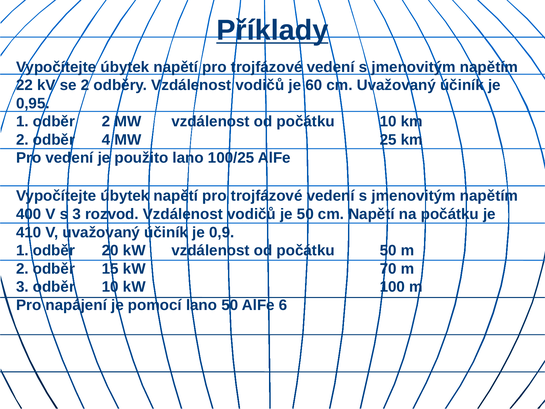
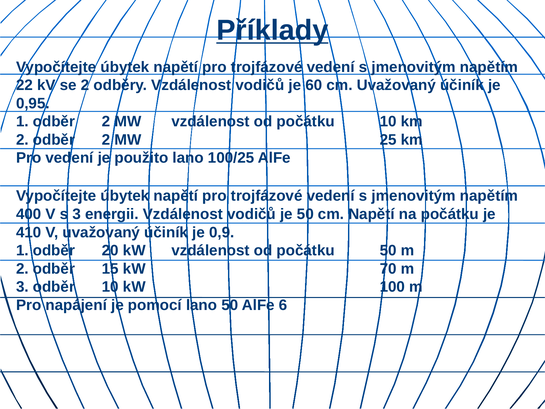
2 odběr 4: 4 -> 2 (106, 140)
rozvod: rozvod -> energii (112, 214)
